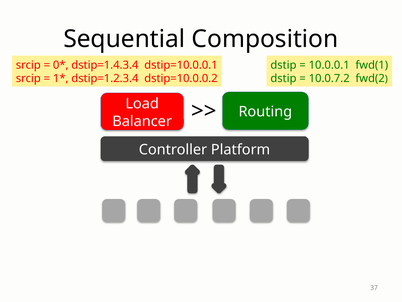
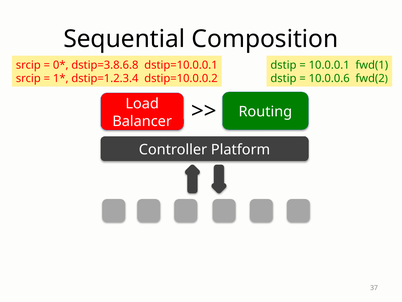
dstip=1.4.3.4: dstip=1.4.3.4 -> dstip=3.8.6.8 (105, 65)
10.0.7.2: 10.0.7.2 -> 10.0.0.6 (329, 78)
